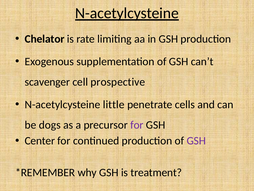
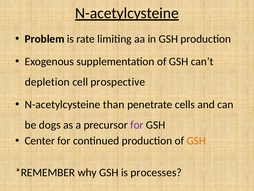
Chelator: Chelator -> Problem (45, 39)
scavenger: scavenger -> depletion (47, 82)
little: little -> than (114, 104)
GSH colour: purple -> orange (196, 140)
treatment: treatment -> processes (156, 172)
